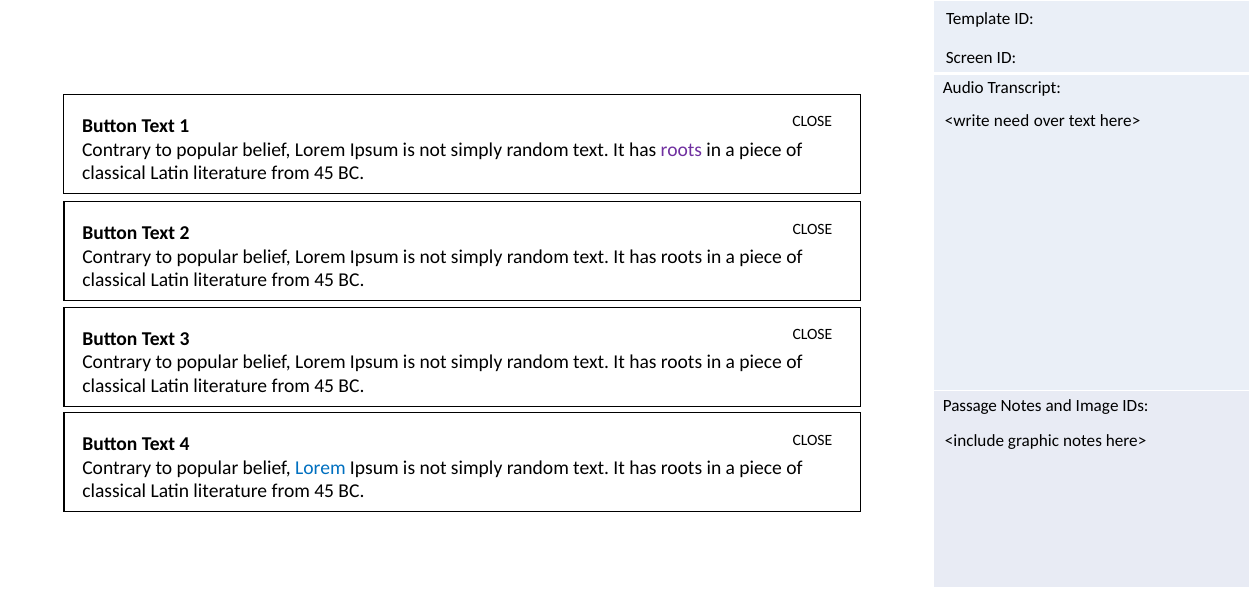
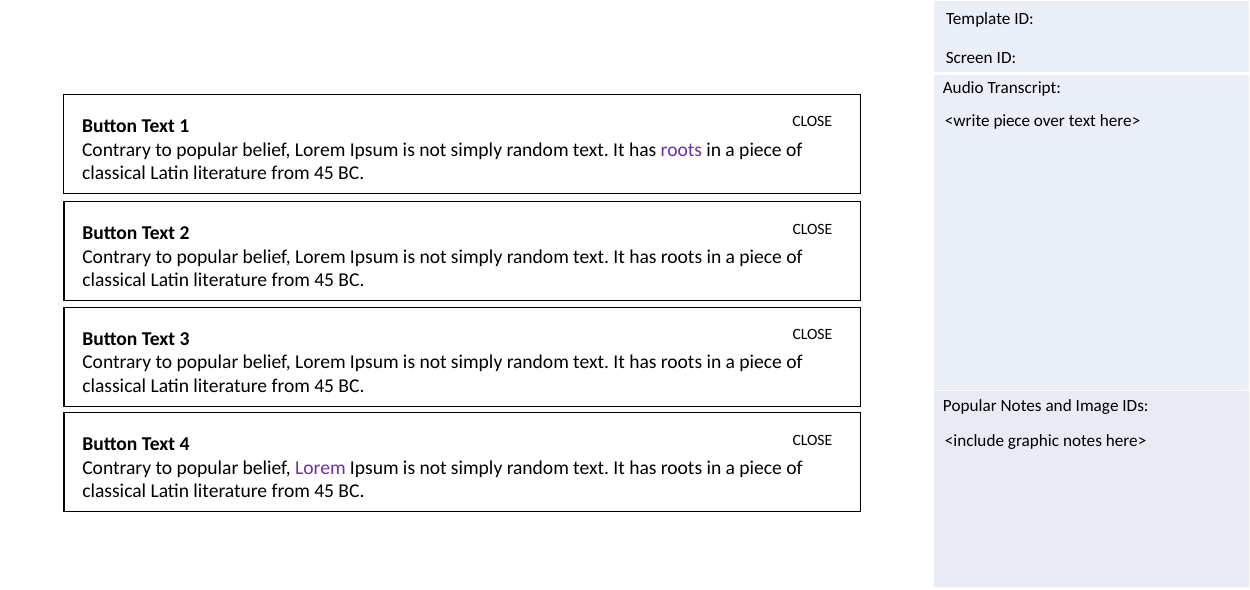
<write need: need -> piece (1012, 121)
Passage: Passage -> Popular (970, 406)
Lorem colour: blue -> purple (320, 468)
